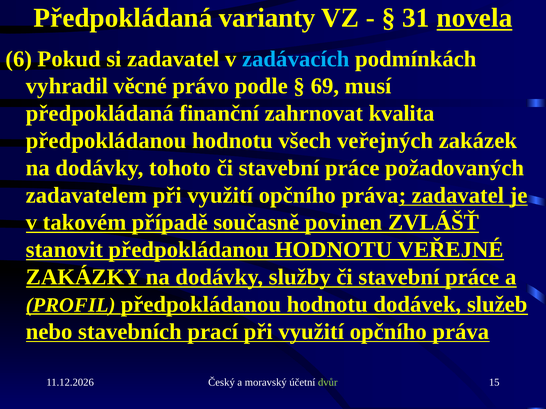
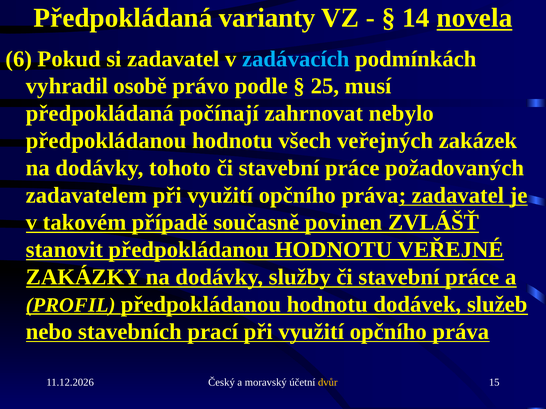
31: 31 -> 14 (416, 18)
věcné: věcné -> osobě (140, 86)
69: 69 -> 25 (325, 86)
finanční: finanční -> počínají (219, 114)
kvalita: kvalita -> nebylo (401, 114)
dvůr colour: light green -> yellow (328, 383)
